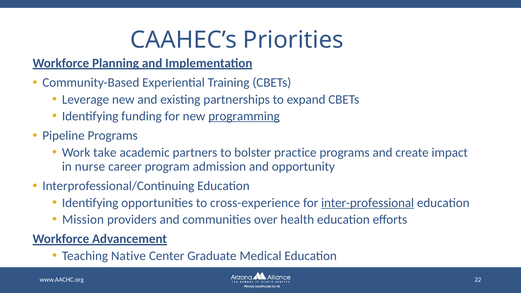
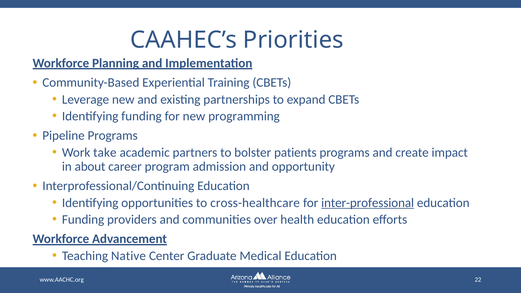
programming underline: present -> none (244, 116)
practice: practice -> patients (295, 152)
nurse: nurse -> about (90, 167)
cross-experience: cross-experience -> cross-healthcare (255, 203)
Mission: Mission -> Funding (83, 220)
